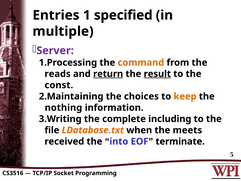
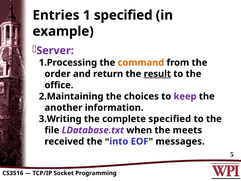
multiple: multiple -> example (63, 31)
reads: reads -> order (58, 74)
return underline: present -> none (108, 74)
const: const -> office (59, 85)
keep colour: orange -> purple (185, 96)
nothing: nothing -> another (63, 108)
complete including: including -> specified (170, 119)
LDatabase.txt colour: orange -> purple (93, 130)
terminate: terminate -> messages (180, 141)
